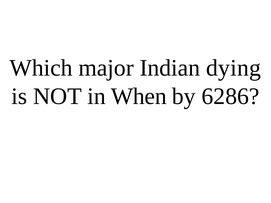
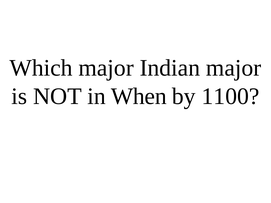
Indian dying: dying -> major (234, 68)
6286: 6286 -> 1100 (230, 96)
